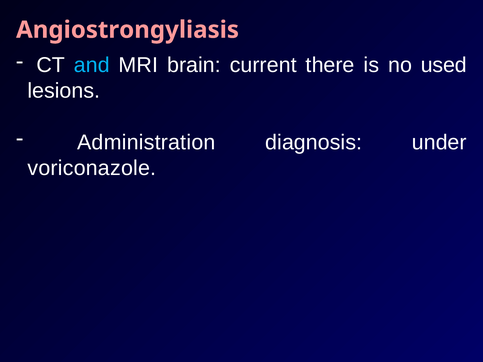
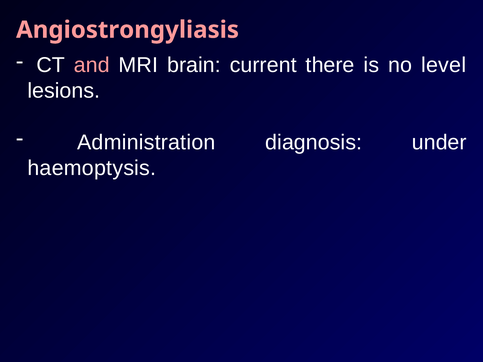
and colour: light blue -> pink (92, 65)
used: used -> level (444, 65)
voriconazole: voriconazole -> haemoptysis (92, 168)
